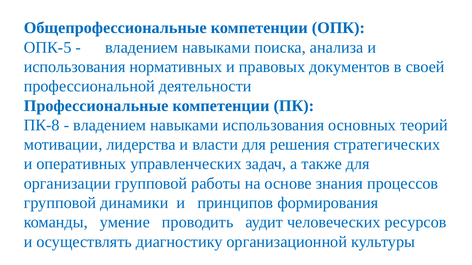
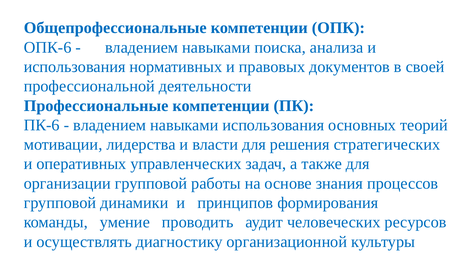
ОПК-5: ОПК-5 -> ОПК-6 (48, 47)
ПК-8: ПК-8 -> ПК-6 (42, 125)
